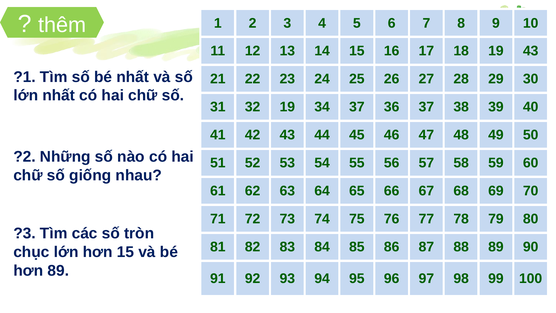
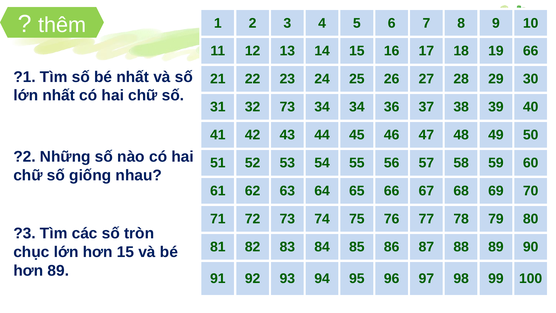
19 43: 43 -> 66 (531, 51)
32 19: 19 -> 73 (287, 107)
34 37: 37 -> 34 (357, 107)
